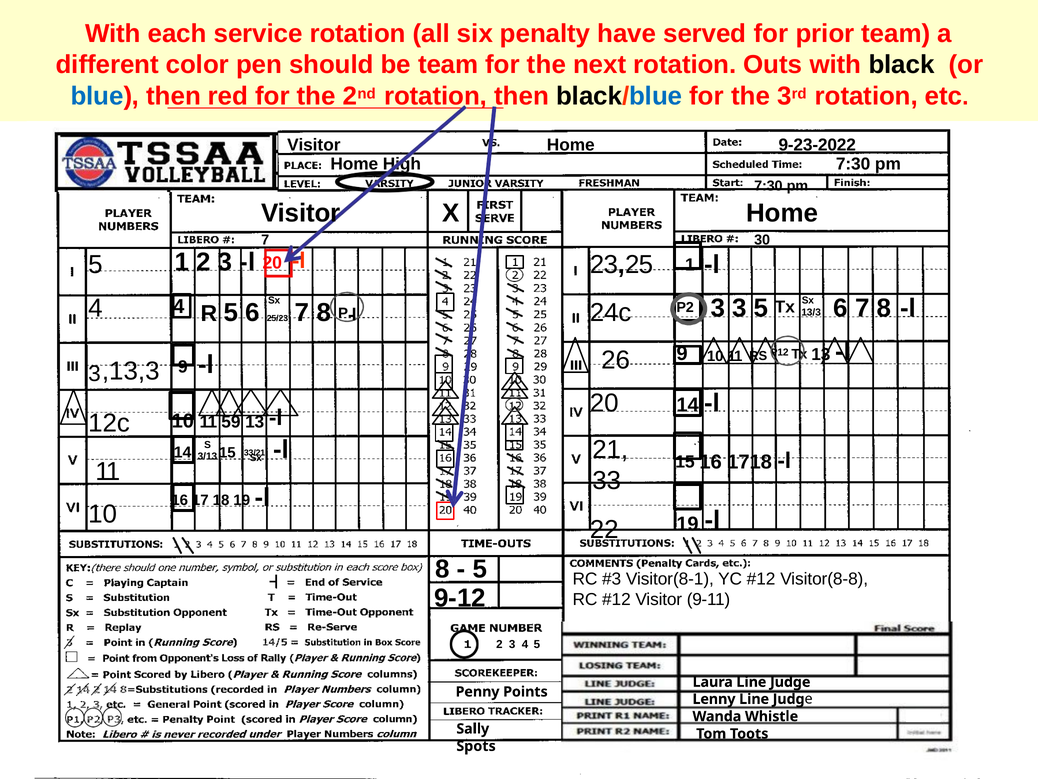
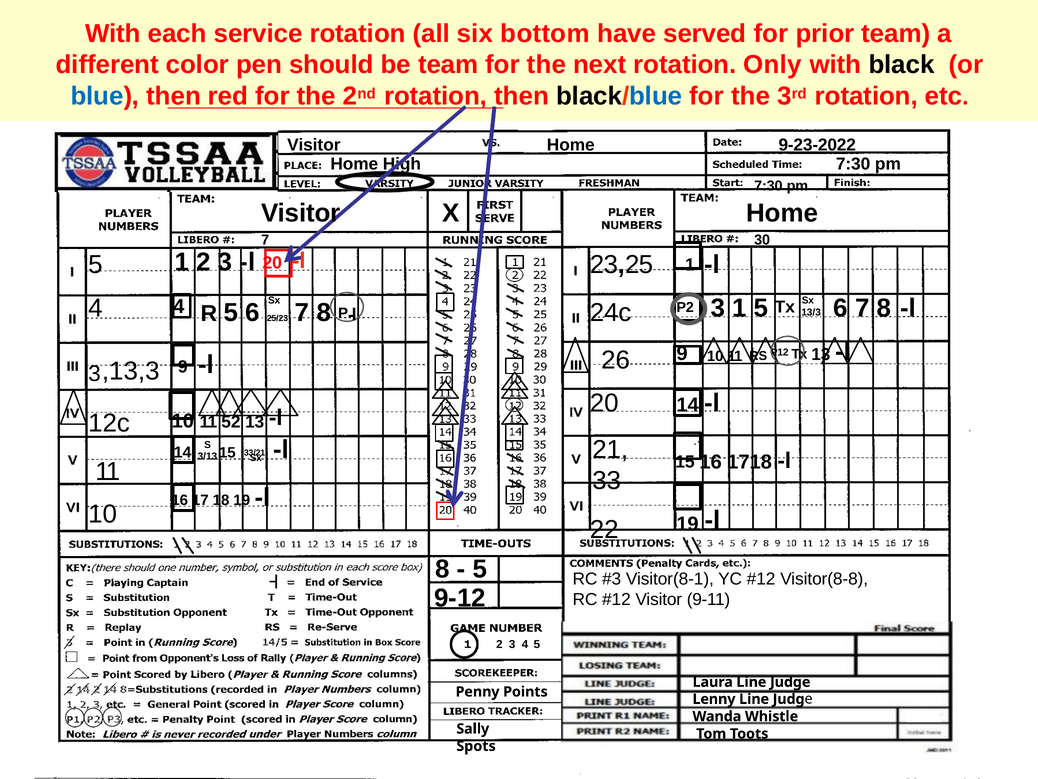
penalty: penalty -> bottom (545, 34)
Outs: Outs -> Only (773, 65)
3 3: 3 -> 1 (740, 308)
59: 59 -> 52 (231, 422)
